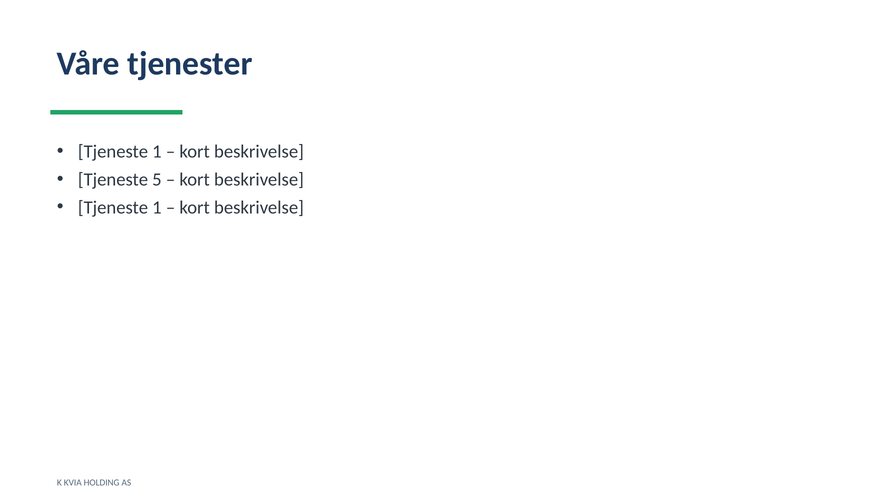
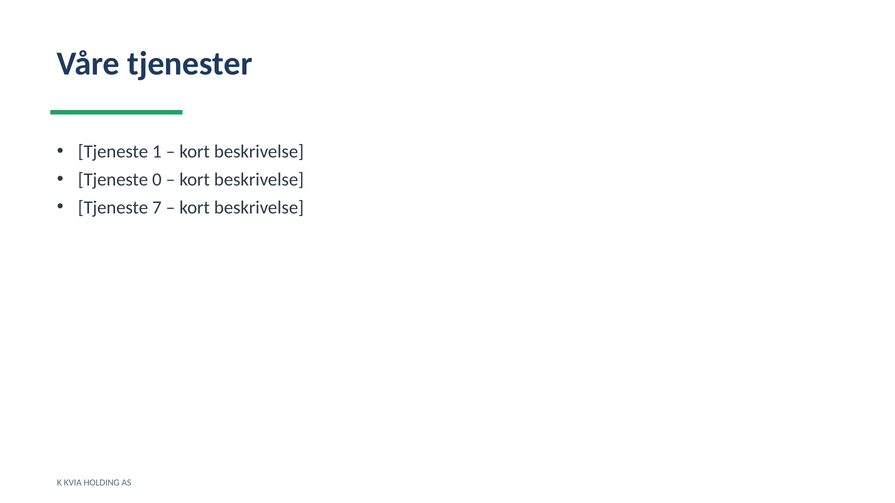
5: 5 -> 0 (157, 180)
1: 1 -> 7 (157, 208)
